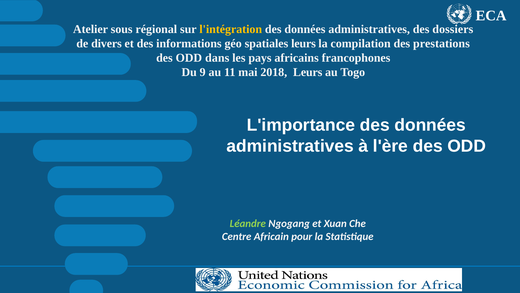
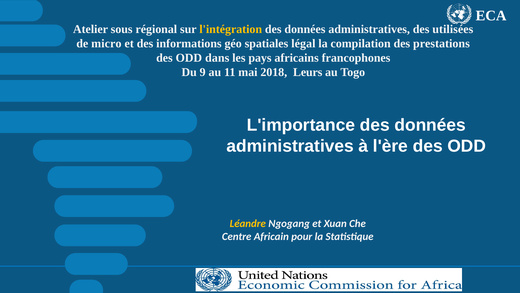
dossiers: dossiers -> utilisées (453, 29)
divers: divers -> micro (106, 44)
spatiales leurs: leurs -> légal (303, 44)
Léandre colour: light green -> yellow (248, 223)
